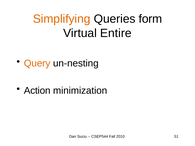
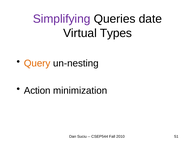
Simplifying colour: orange -> purple (62, 19)
form: form -> date (150, 19)
Entire: Entire -> Types (116, 33)
